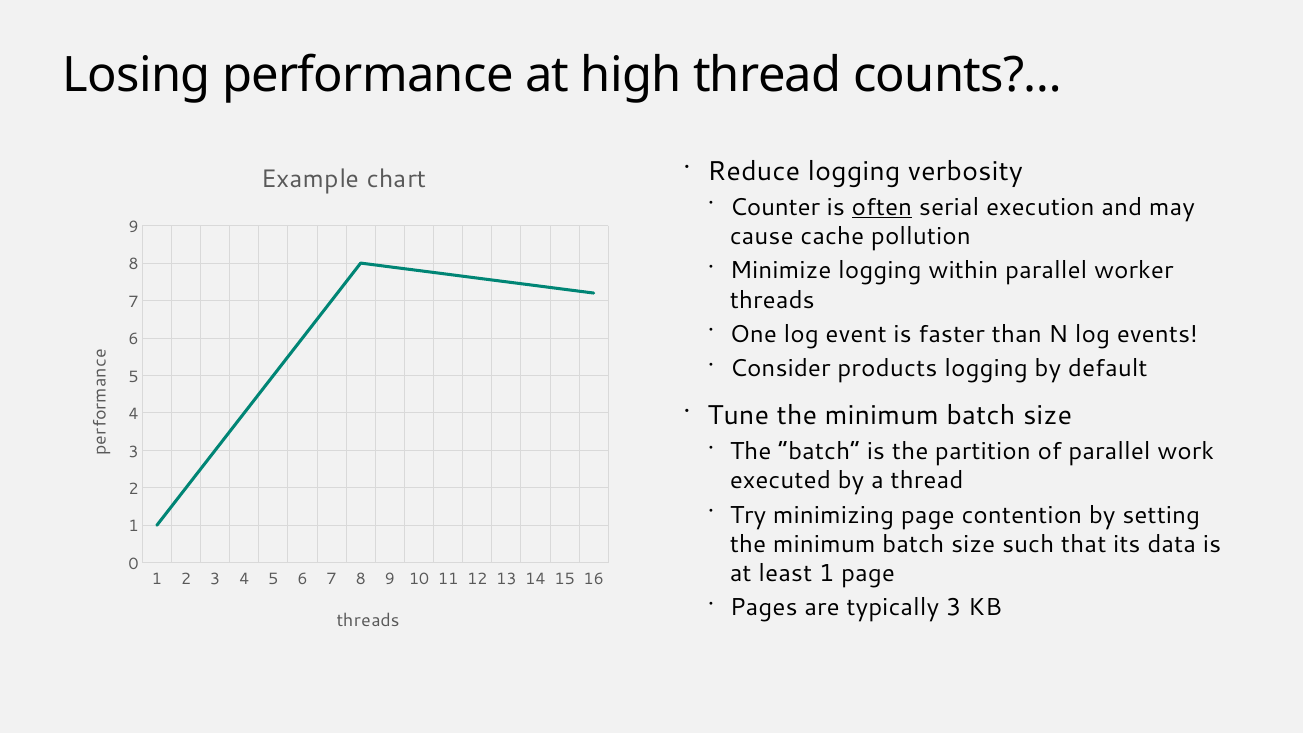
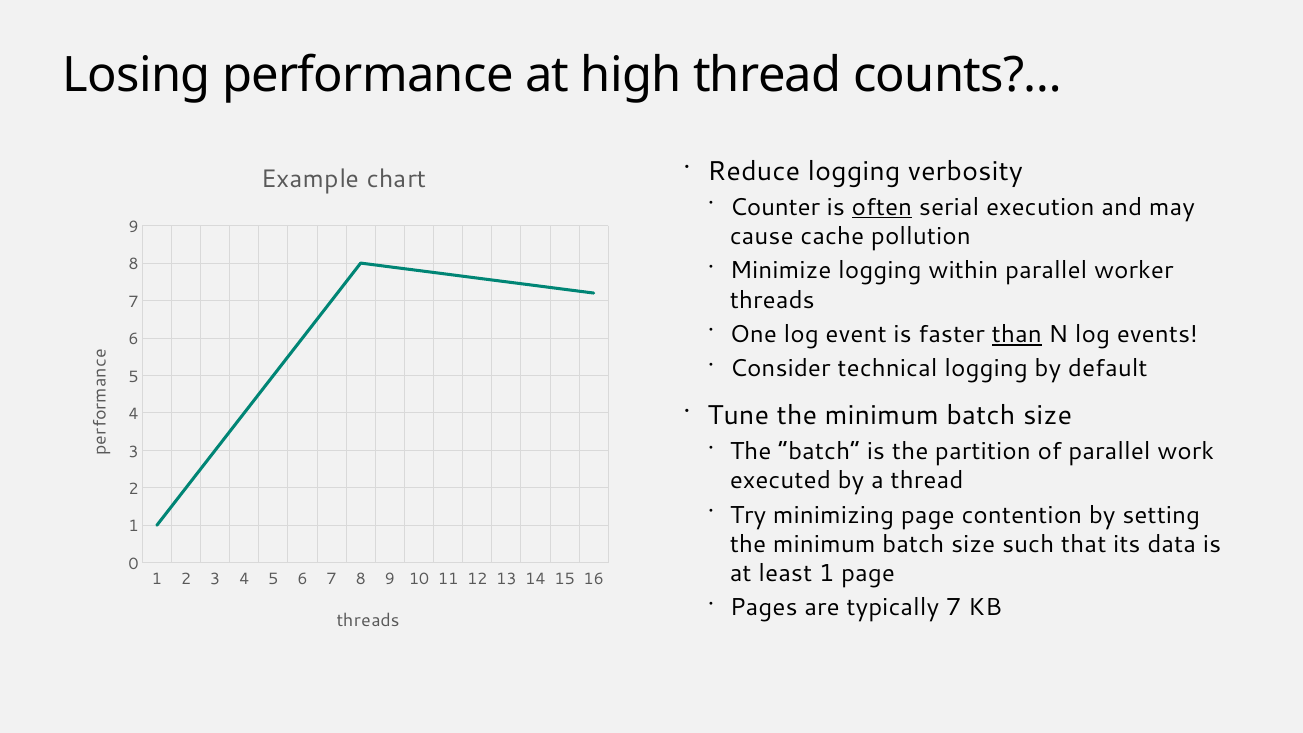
than underline: none -> present (1017, 334)
products: products -> technical (888, 368)
typically 3: 3 -> 7 (954, 608)
